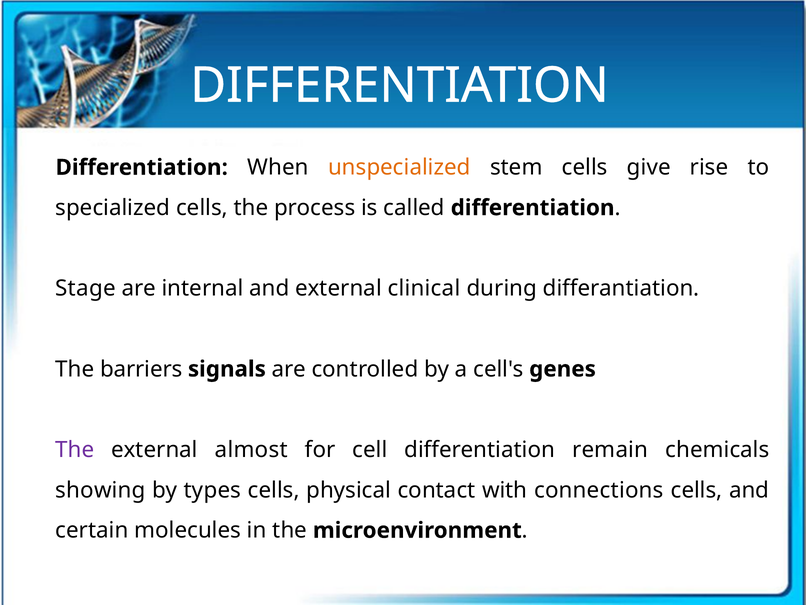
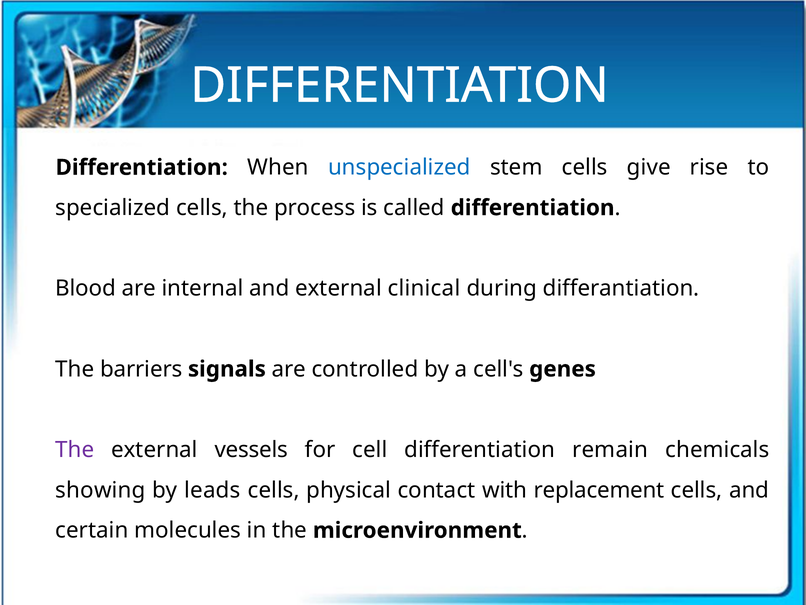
unspecialized colour: orange -> blue (399, 167)
Stage: Stage -> Blood (86, 288)
almost: almost -> vessels (251, 449)
types: types -> leads (212, 490)
connections: connections -> replacement (599, 490)
